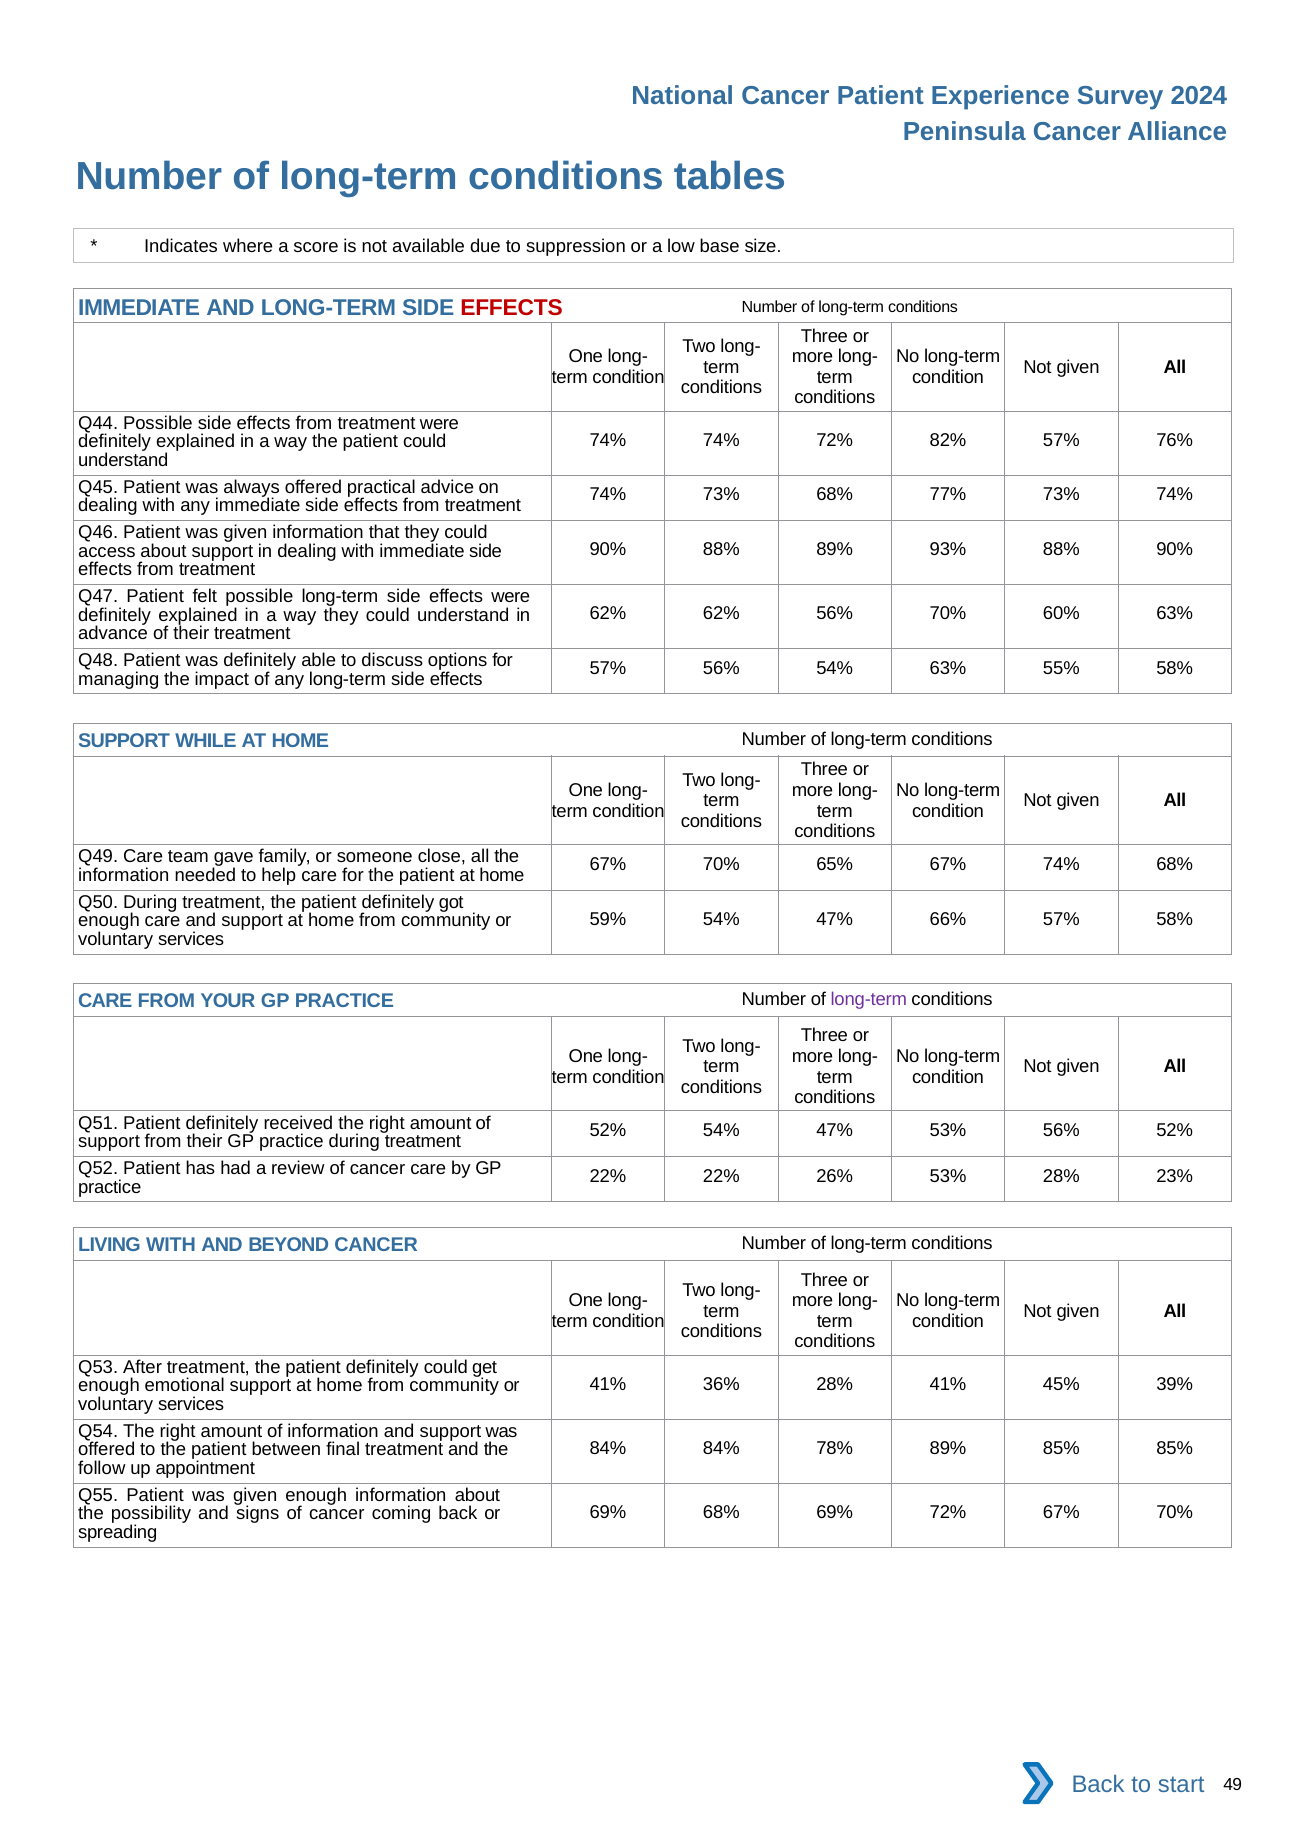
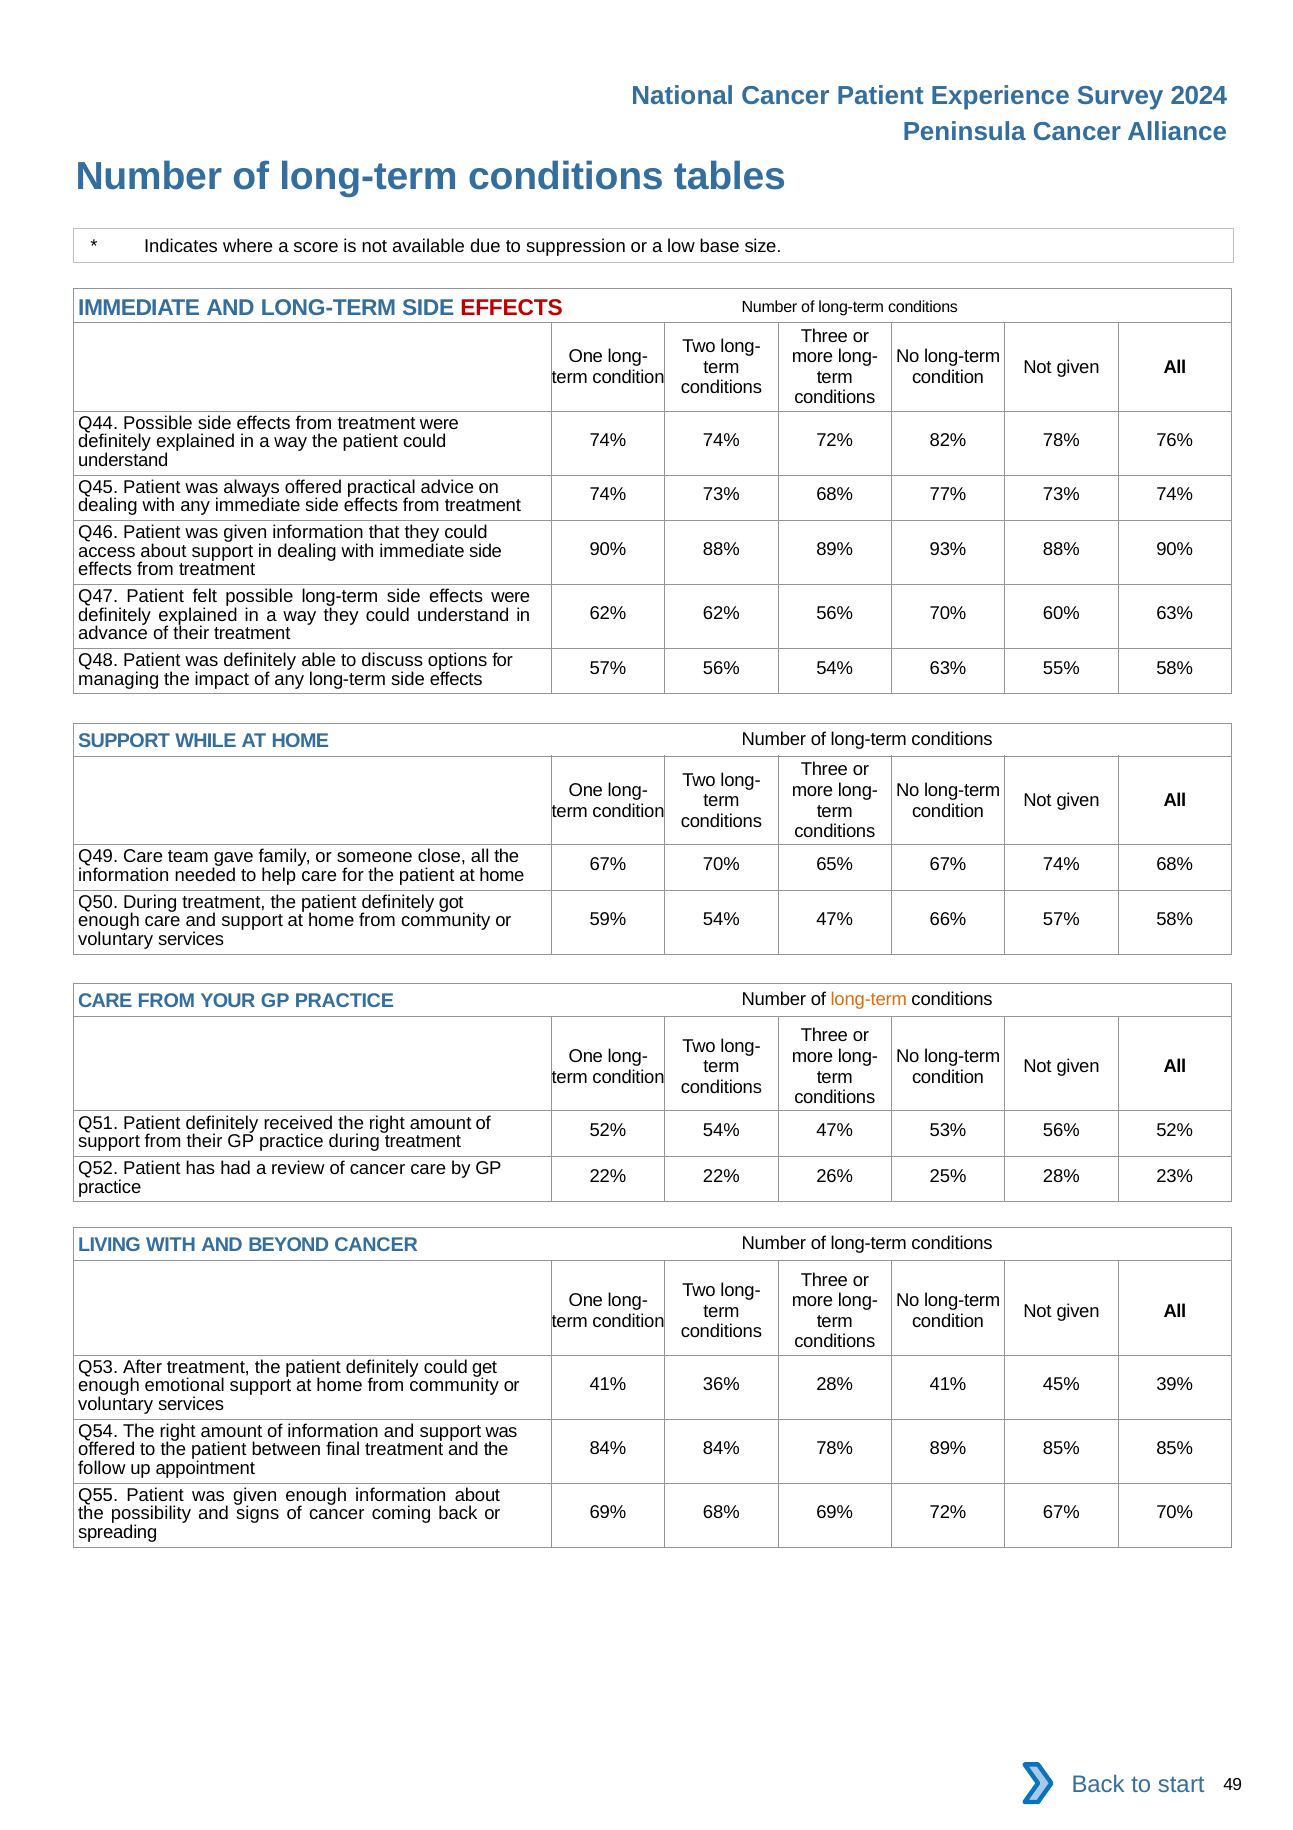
82% 57%: 57% -> 78% (1061, 440)
long-term colour: purple -> orange (869, 999)
26% 53%: 53% -> 25% (948, 1176)
